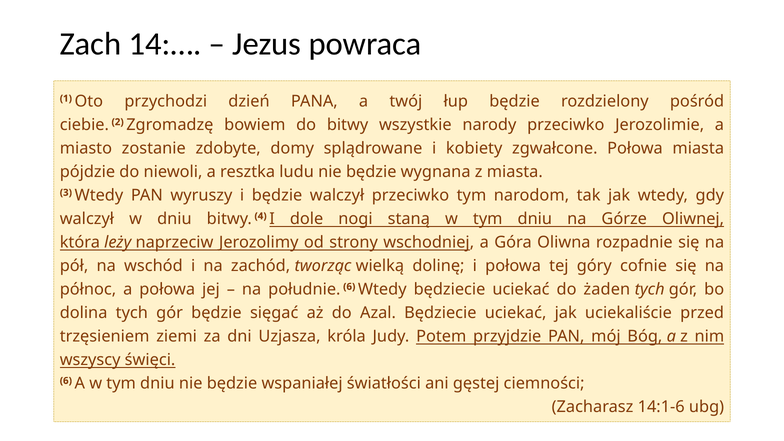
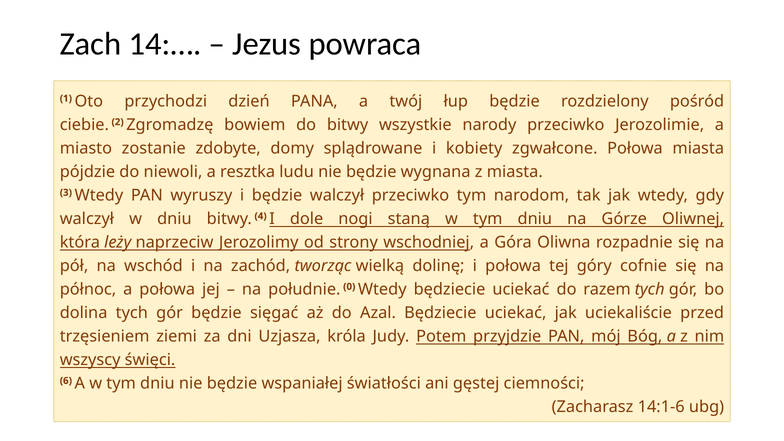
południe 6: 6 -> 0 (349, 287)
żaden: żaden -> razem (607, 289)
